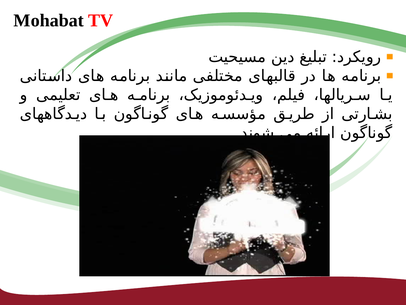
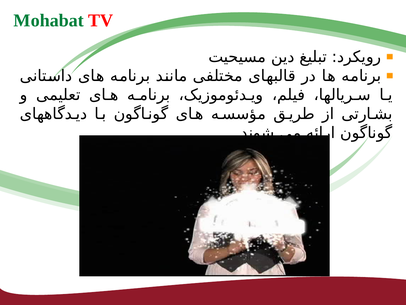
Mohabat colour: black -> green (49, 20)
